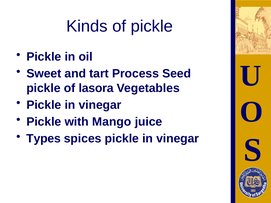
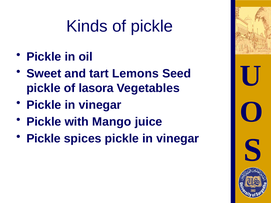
Process: Process -> Lemons (135, 74)
Types: Types -> Pickle (44, 139)
